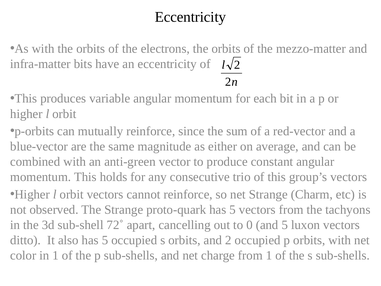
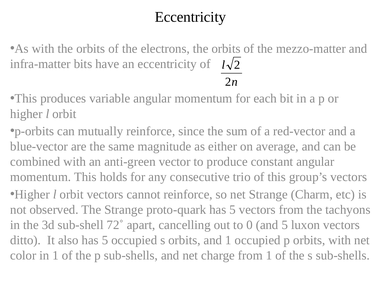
and 2: 2 -> 1 (228, 240)
